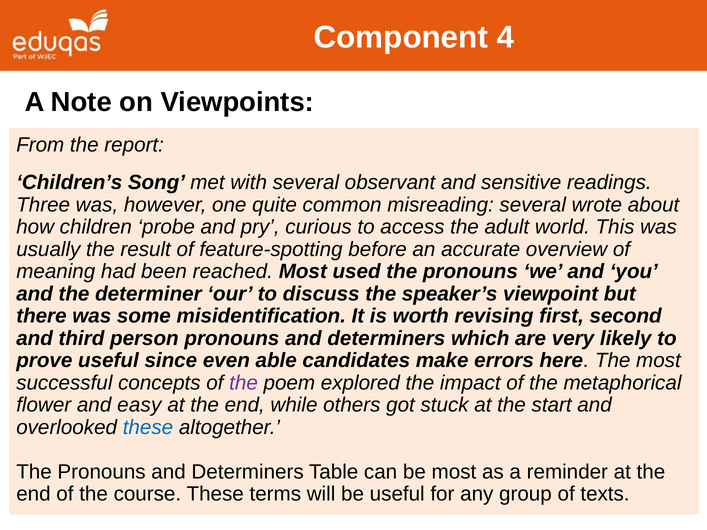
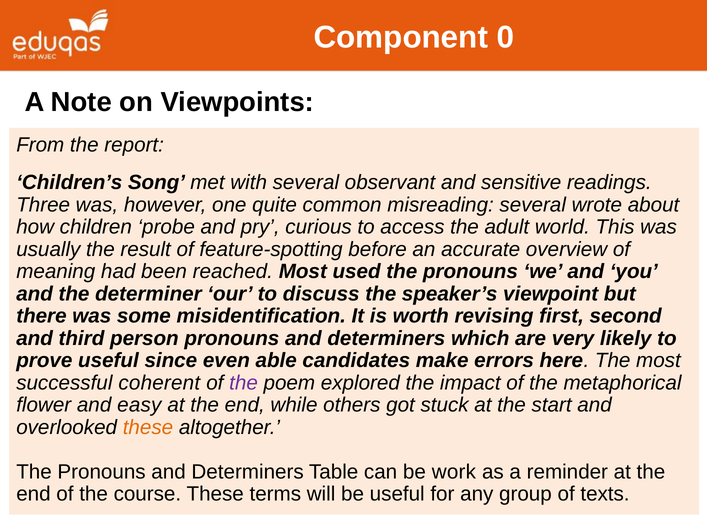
4: 4 -> 0 (506, 37)
concepts: concepts -> coherent (159, 383)
these colour: blue -> orange (148, 428)
be most: most -> work (454, 472)
